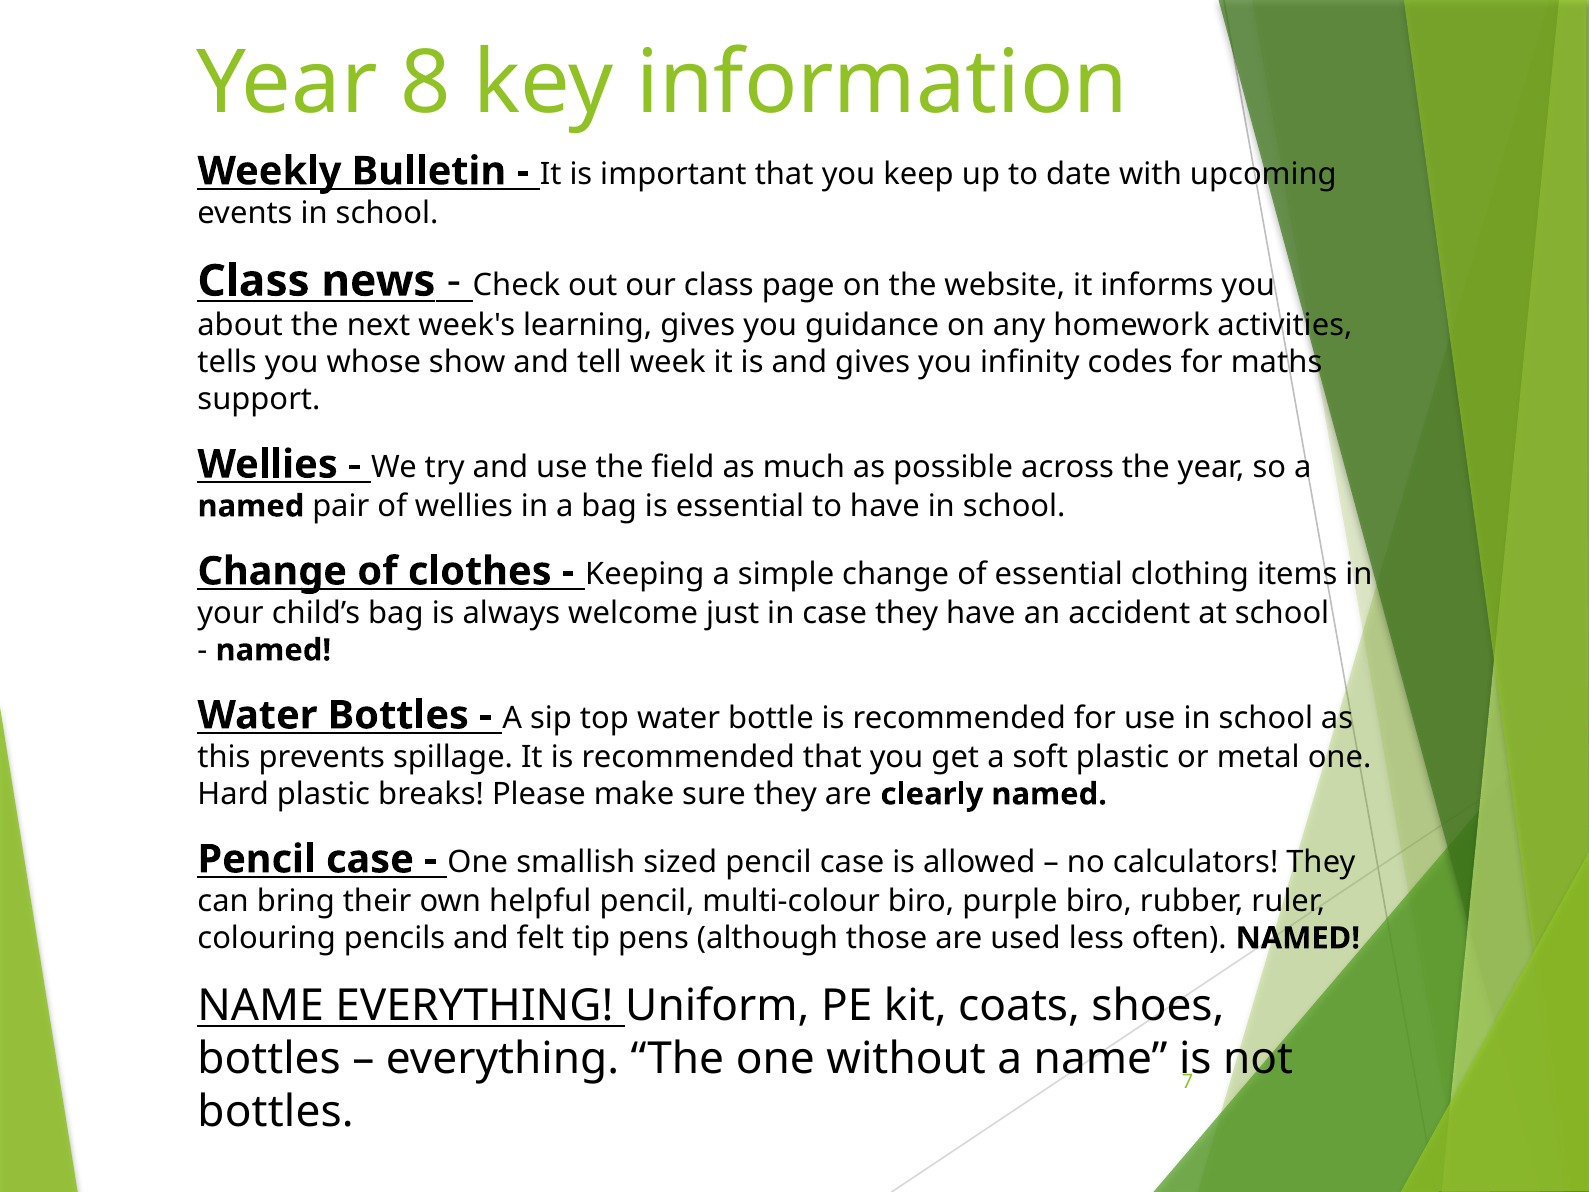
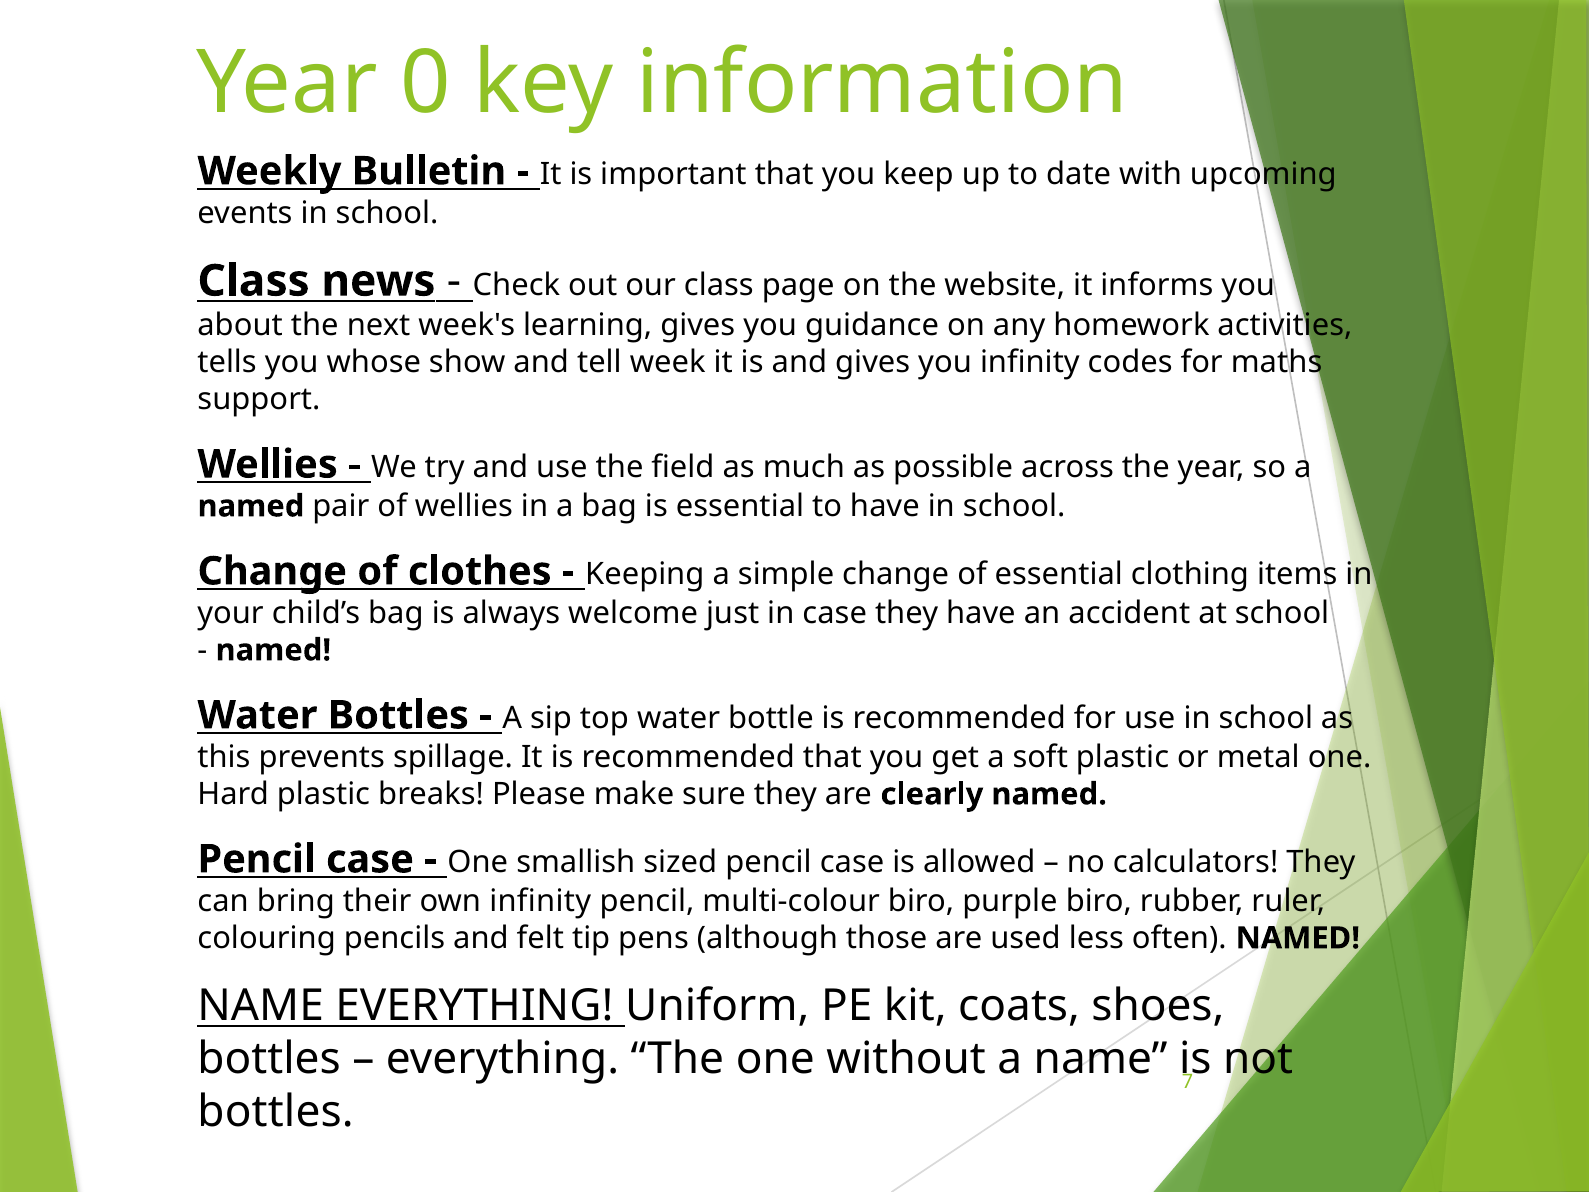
8: 8 -> 0 (426, 83)
own helpful: helpful -> infinity (540, 901)
